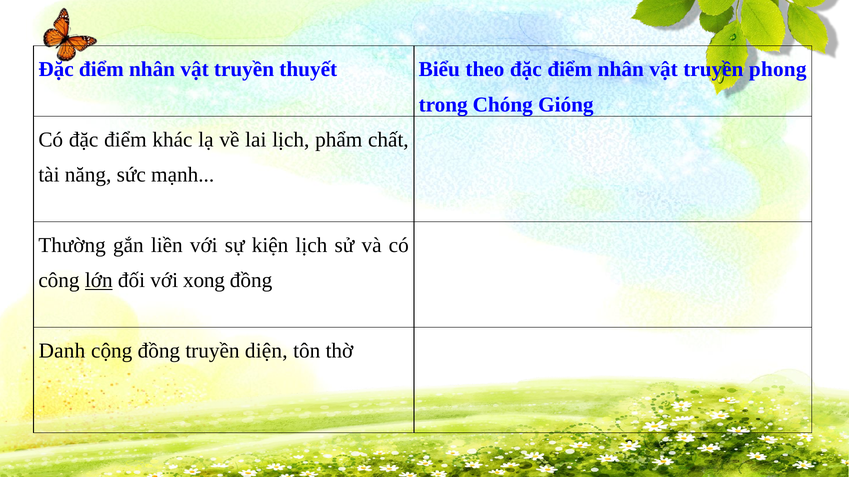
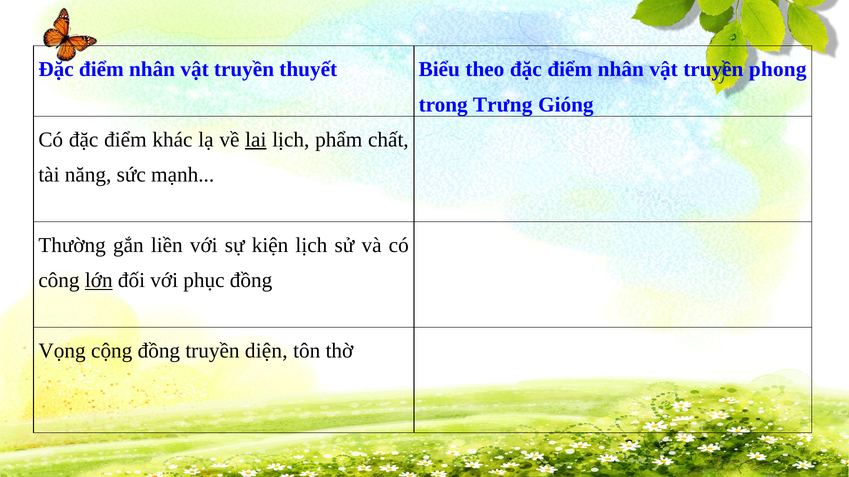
Chóng: Chóng -> Trưng (503, 105)
lai underline: none -> present (256, 140)
xong: xong -> phục (204, 281)
Danh: Danh -> Vọng (62, 351)
